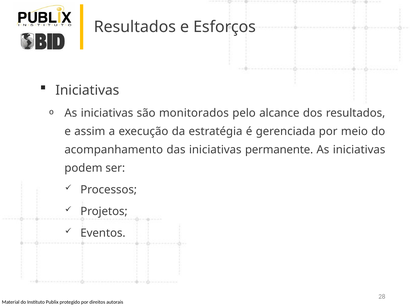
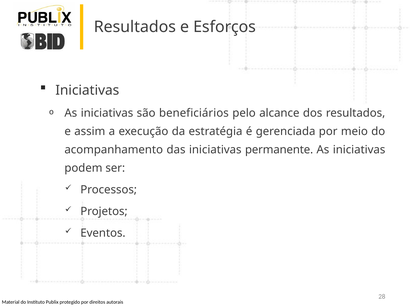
monitorados: monitorados -> beneficiários (194, 113)
